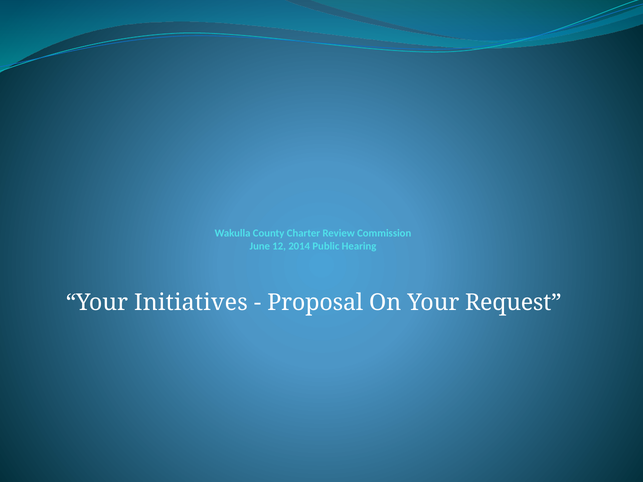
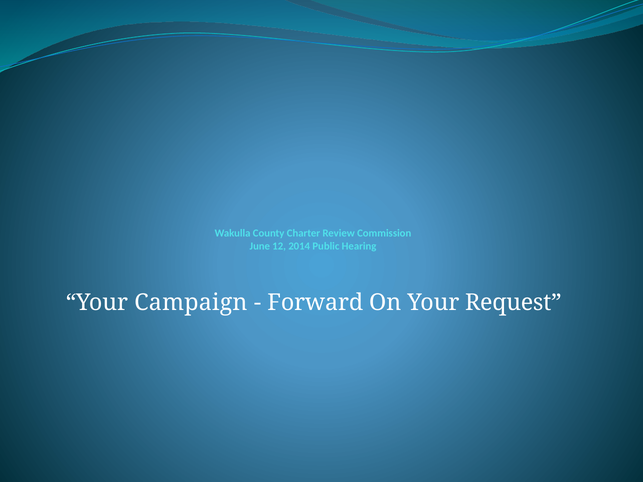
Initiatives: Initiatives -> Campaign (191, 303)
Proposal: Proposal -> Forward (315, 303)
